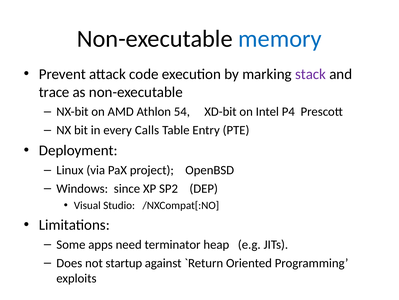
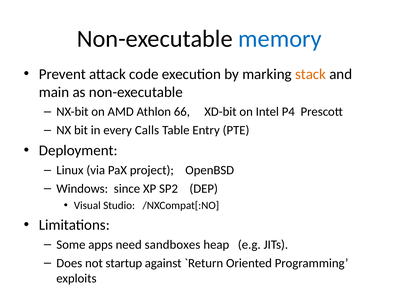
stack colour: purple -> orange (311, 74)
trace: trace -> main (54, 92)
54: 54 -> 66 (182, 111)
terminator: terminator -> sandboxes (172, 244)
